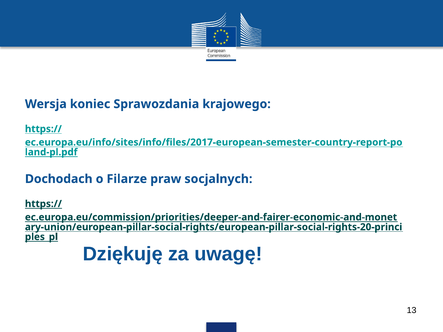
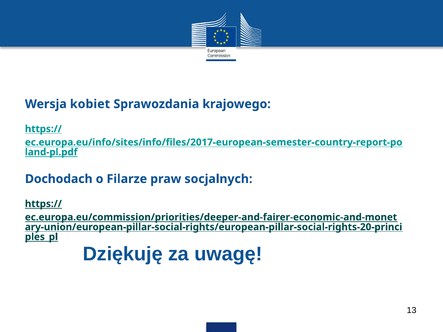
koniec: koniec -> kobiet (90, 104)
